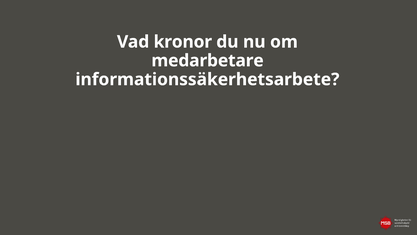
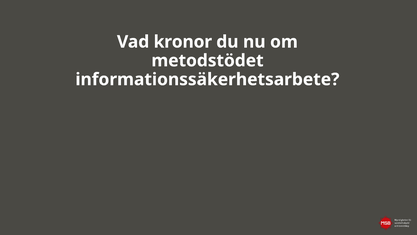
medarbetare: medarbetare -> metodstödet (207, 61)
